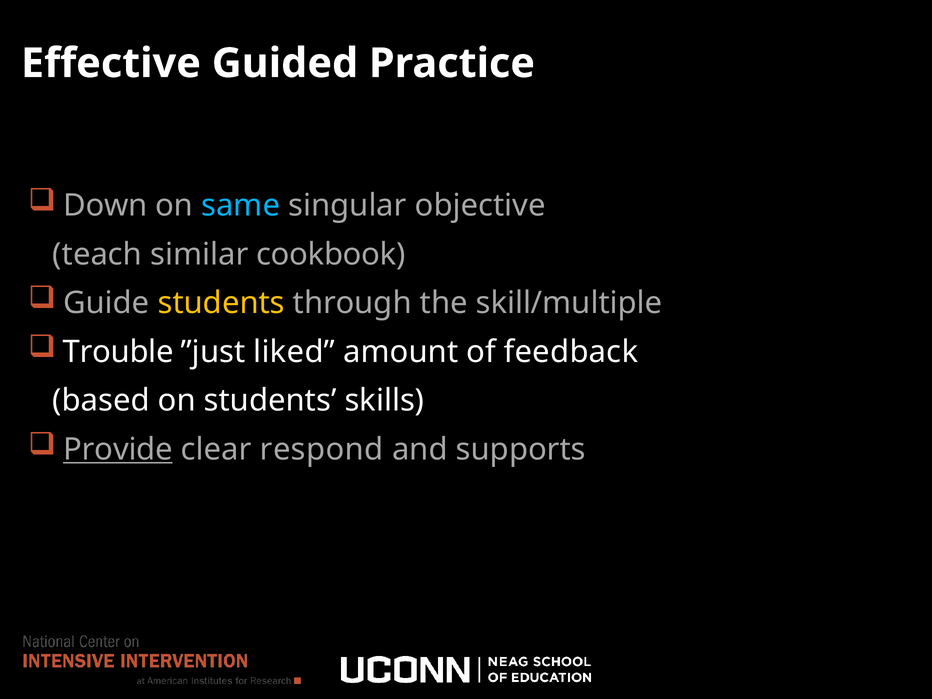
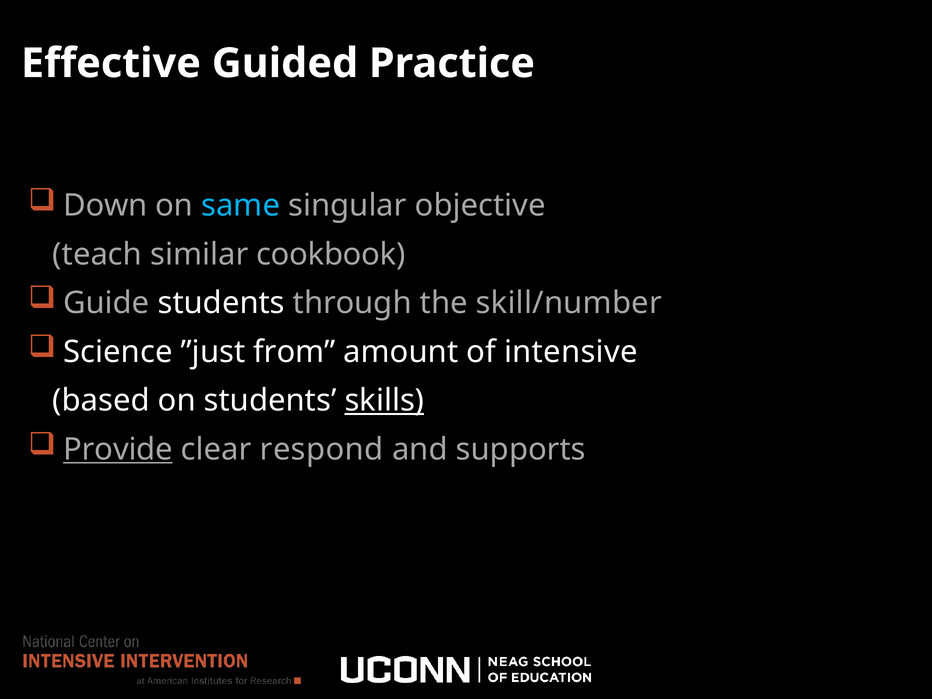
students colour: yellow -> white (221, 303)
skill/multiple: skill/multiple -> skill/number (569, 303)
Trouble: Trouble -> Science (118, 352)
liked: liked -> from (294, 352)
feedback: feedback -> intensive (571, 352)
skills underline: none -> present (384, 401)
